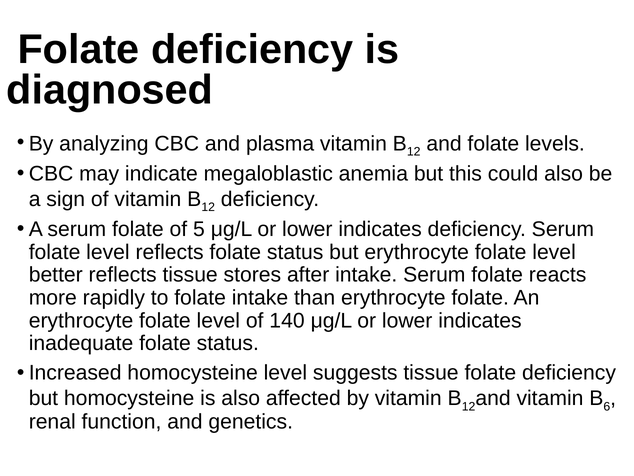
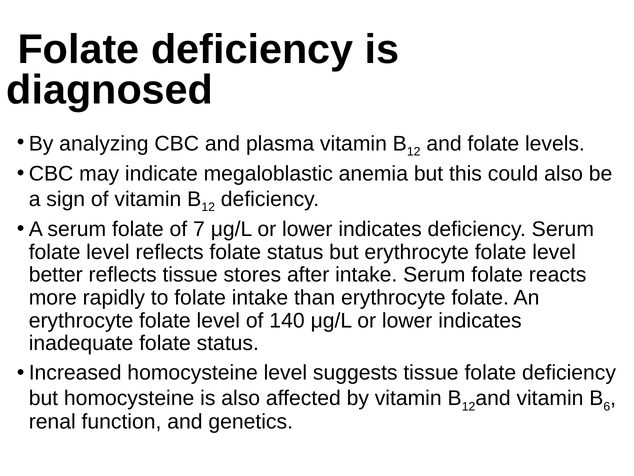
5: 5 -> 7 (199, 229)
